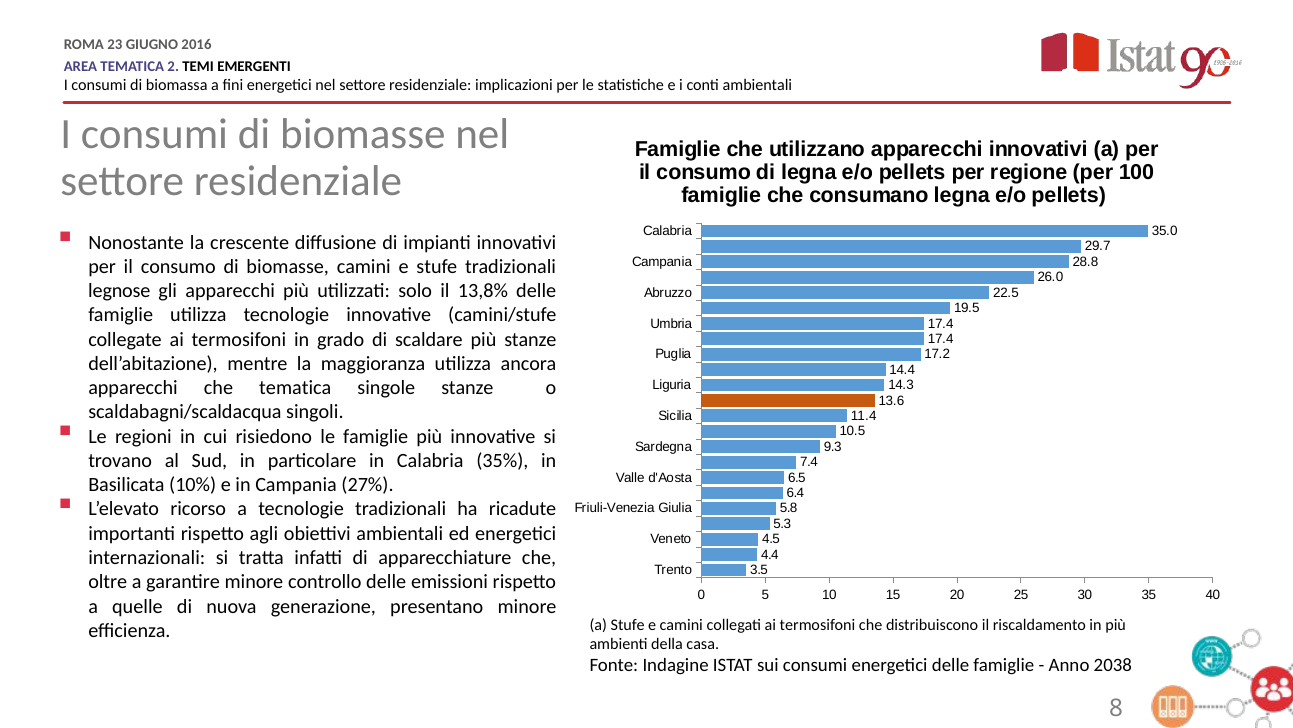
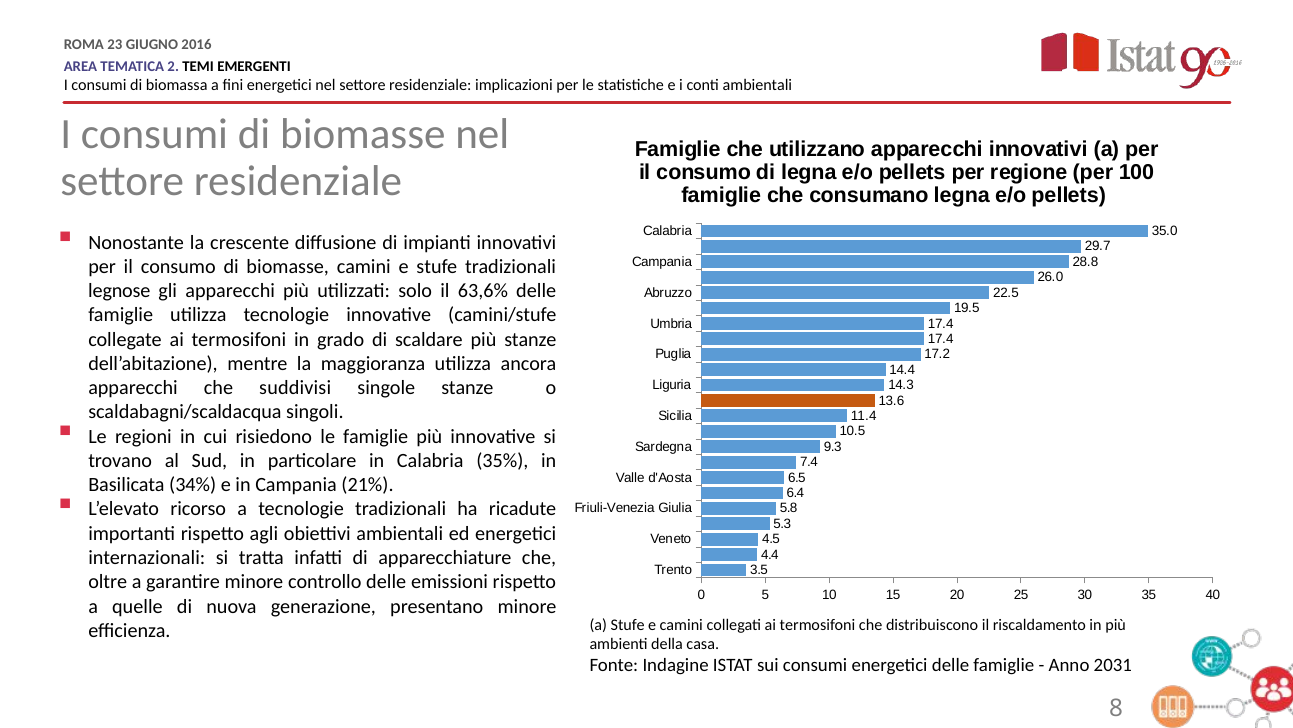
13,8%: 13,8% -> 63,6% (483, 291)
che tematica: tematica -> suddivisi (295, 388)
10%: 10% -> 34% (193, 485)
27%: 27% -> 21% (368, 485)
2038: 2038 -> 2031 (1113, 665)
